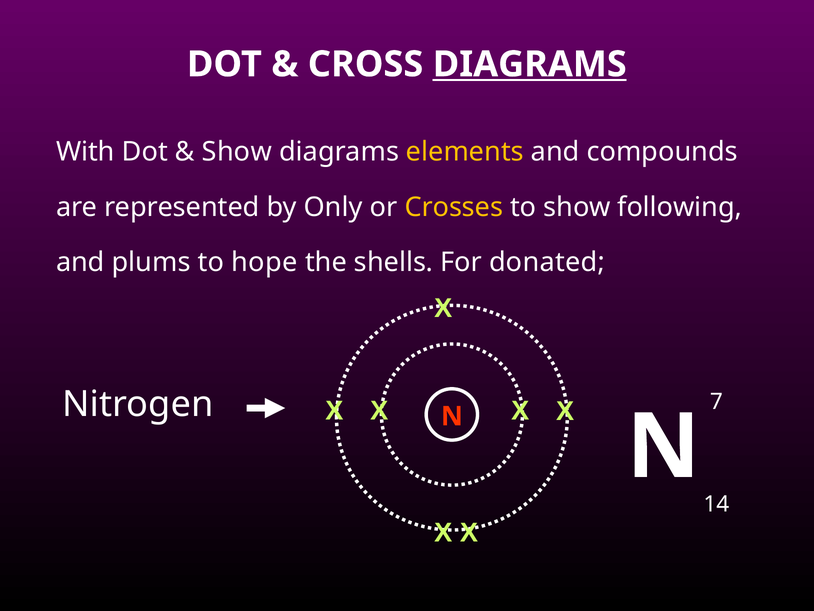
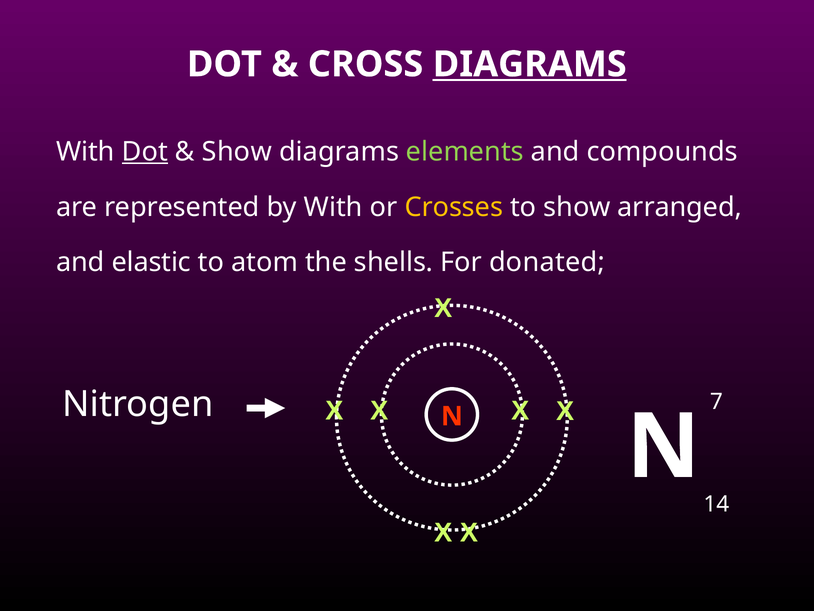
Dot underline: none -> present (145, 152)
elements colour: yellow -> light green (465, 152)
by Only: Only -> With (333, 207)
following: following -> arranged (680, 207)
plums: plums -> elastic (151, 262)
hope: hope -> atom (265, 262)
